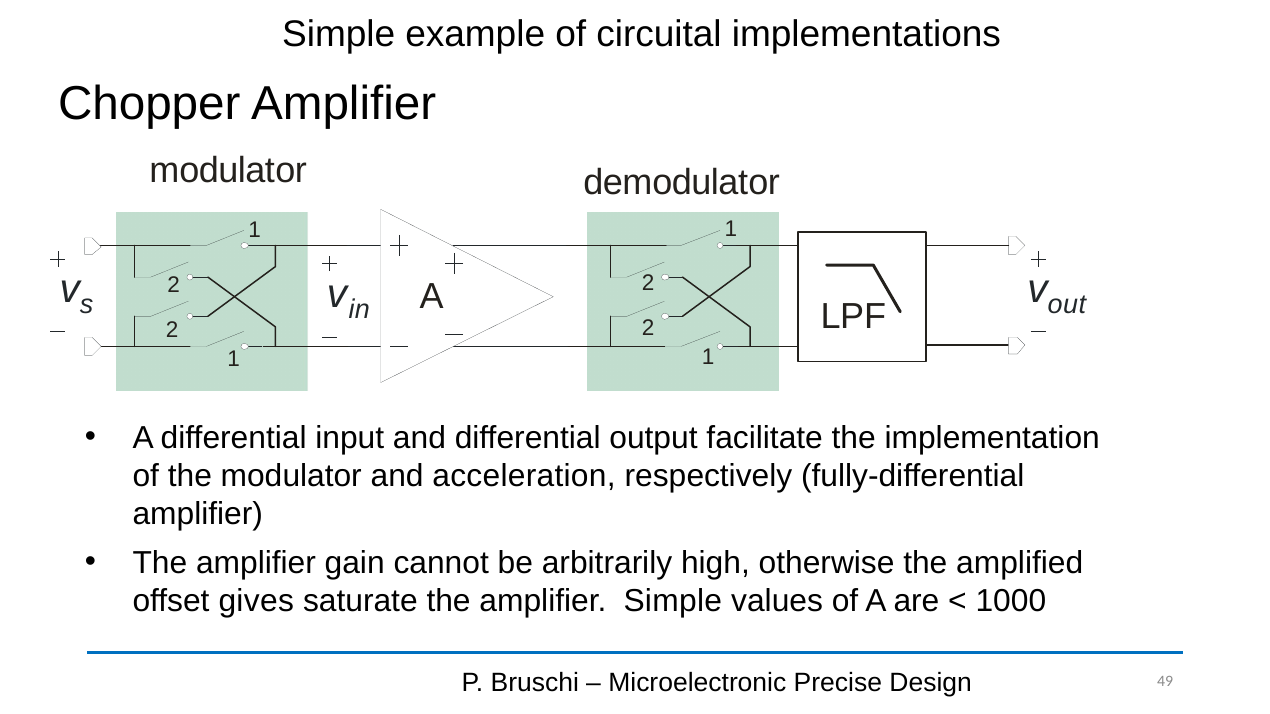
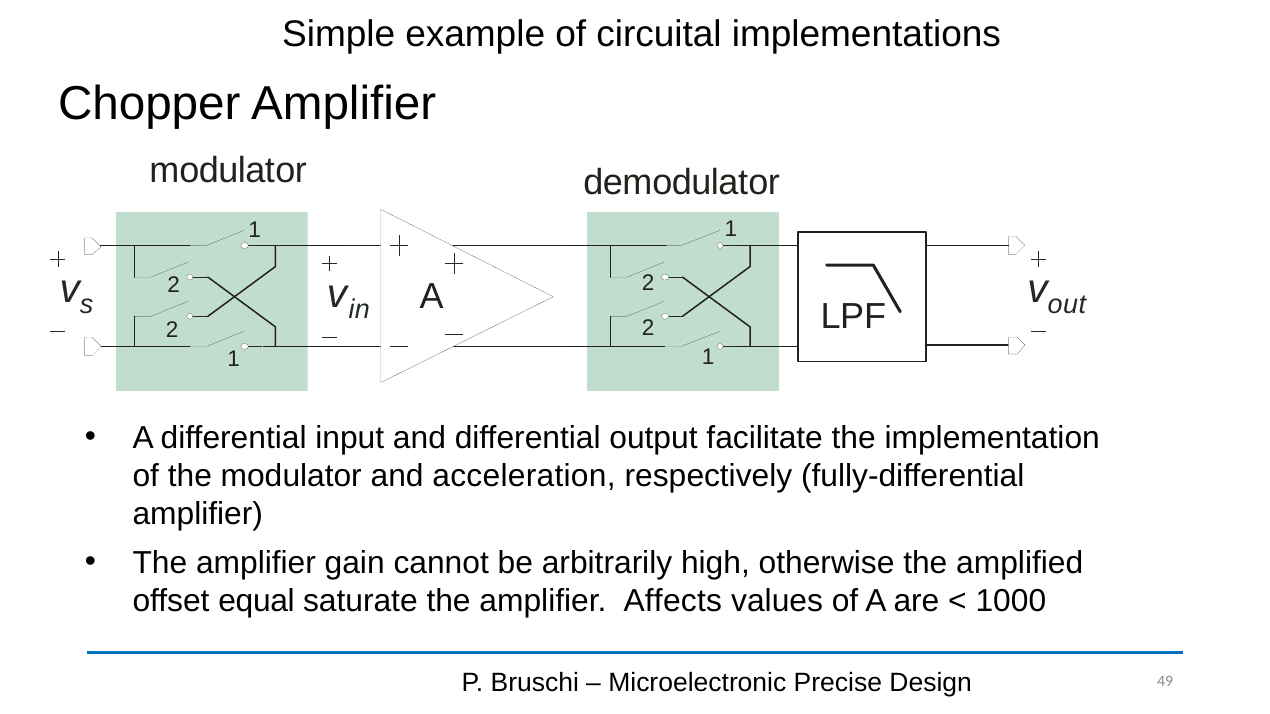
gives: gives -> equal (257, 601)
amplifier Simple: Simple -> Affects (673, 601)
